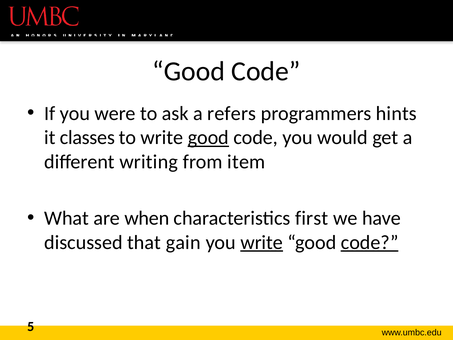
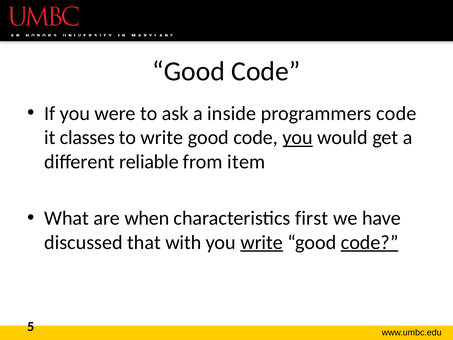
refers: refers -> inside (232, 113)
programmers hints: hints -> code (396, 113)
good underline: present -> none (208, 137)
you underline: none -> present (298, 137)
writing: writing -> reliable (149, 162)
gain: gain -> with (183, 242)
